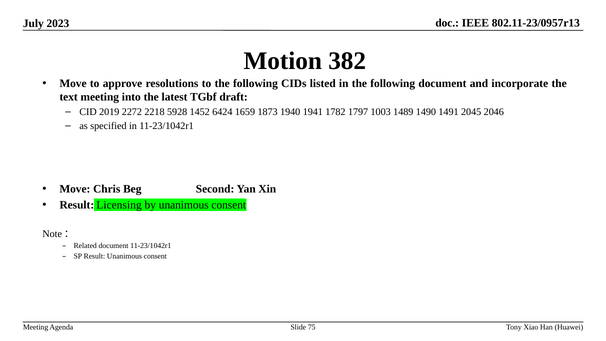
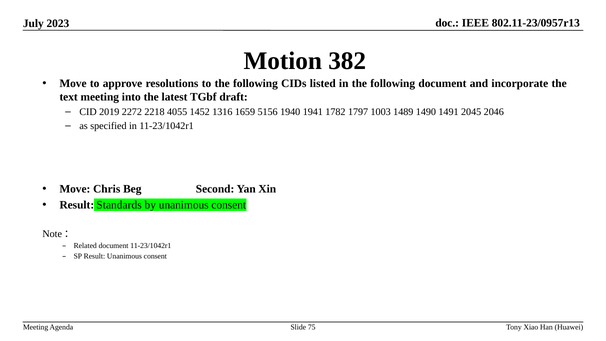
5928: 5928 -> 4055 (177, 112)
6424: 6424 -> 1316 (222, 112)
1873: 1873 -> 5156 (268, 112)
Licensing: Licensing -> Standards (119, 205)
